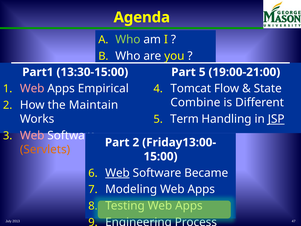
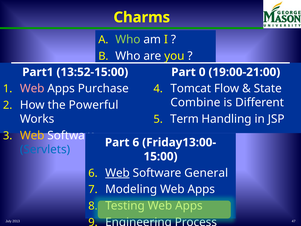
Agenda: Agenda -> Charms (142, 17)
13:30-15:00: 13:30-15:00 -> 13:52-15:00 (92, 72)
Part 5: 5 -> 0 (202, 72)
Empirical: Empirical -> Purchase (103, 88)
Maintain: Maintain -> Powerful (94, 105)
JSP underline: present -> none (276, 119)
Web colour: pink -> yellow (32, 135)
Part 2: 2 -> 6 (136, 142)
Servlets colour: orange -> blue (45, 149)
Became: Became -> General (206, 173)
